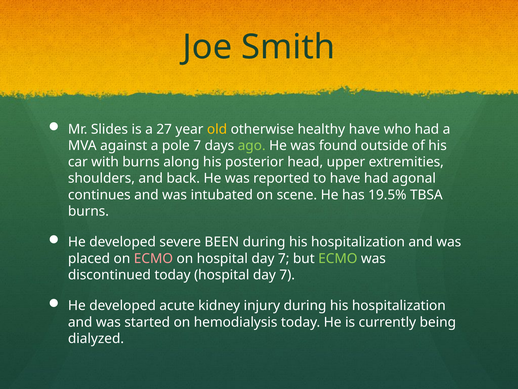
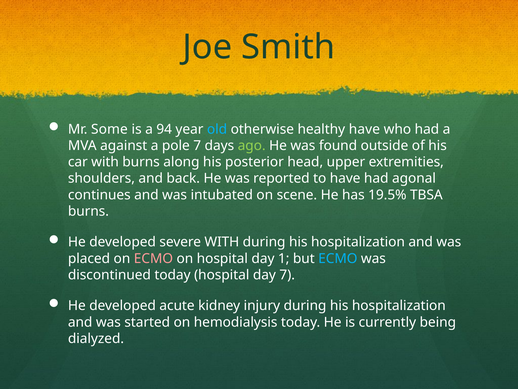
Slides: Slides -> Some (109, 129)
27: 27 -> 94 (164, 129)
old colour: yellow -> light blue (217, 129)
severe BEEN: BEEN -> WITH (222, 242)
on hospital day 7: 7 -> 1 (284, 258)
ECMO colour: light green -> light blue (338, 258)
